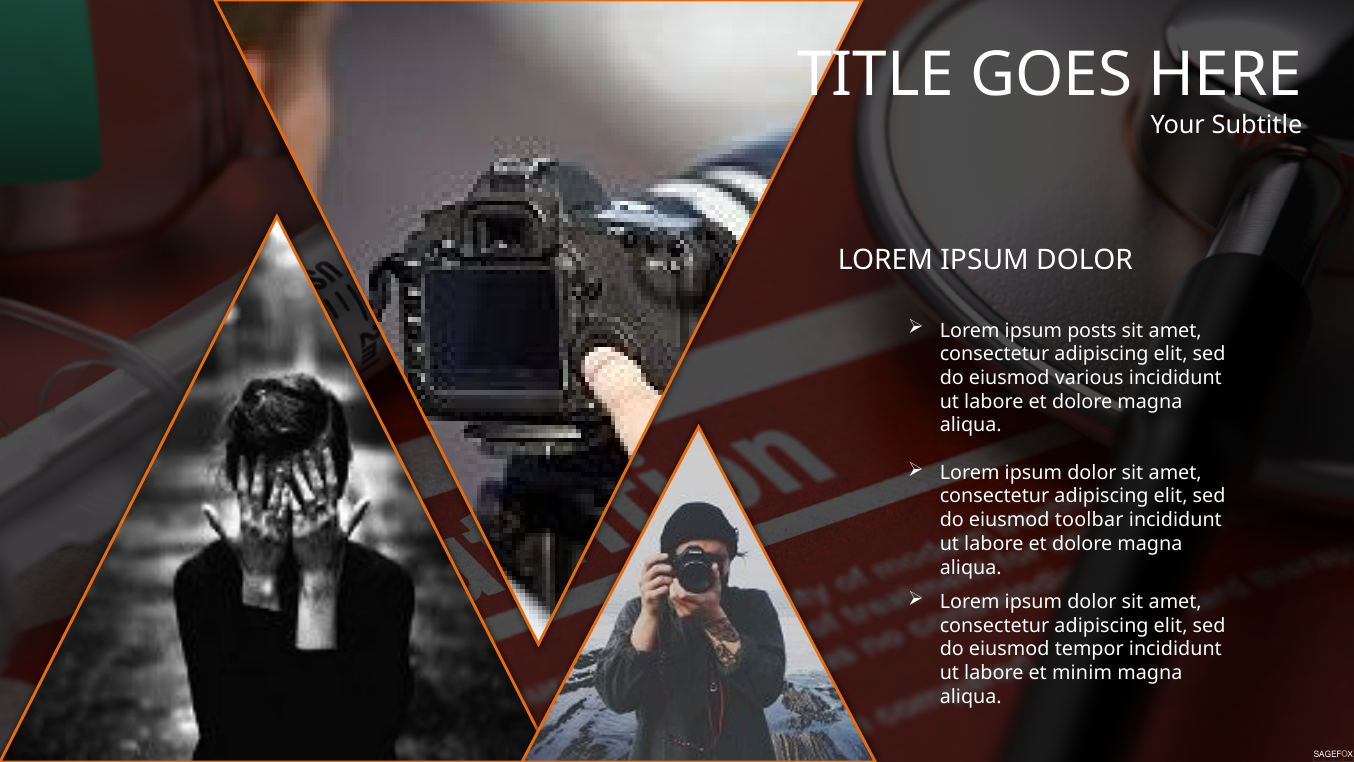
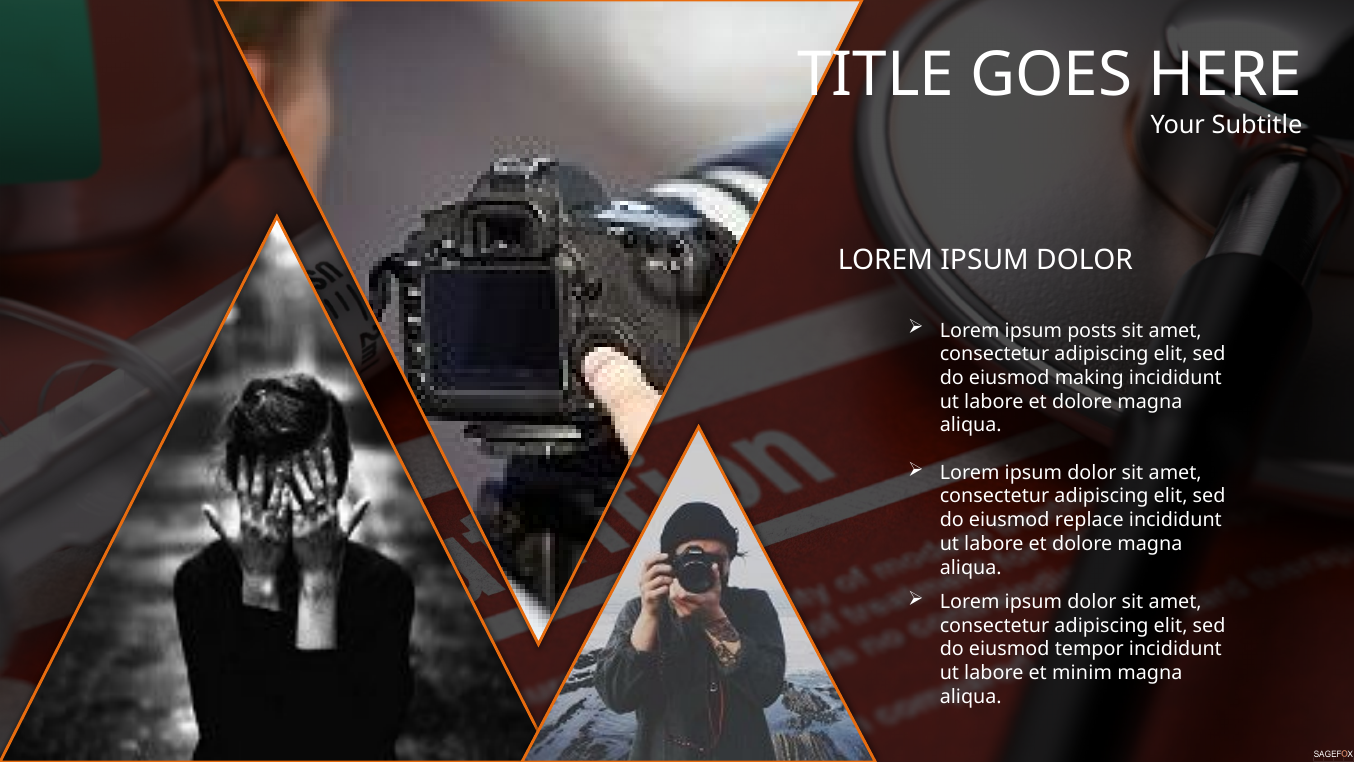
various: various -> making (1089, 378)
toolbar: toolbar -> replace (1089, 520)
